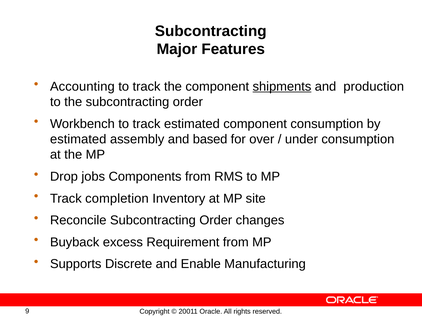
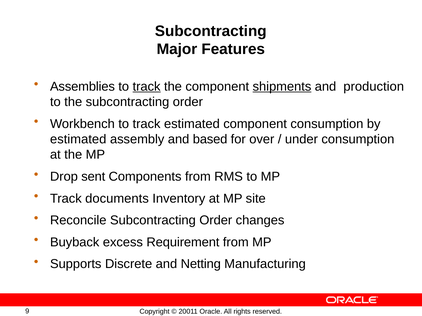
Accounting: Accounting -> Assemblies (82, 87)
track underline: none -> present (147, 87)
jobs: jobs -> sent (93, 177)
completion: completion -> documents (117, 199)
Enable: Enable -> Netting (201, 264)
